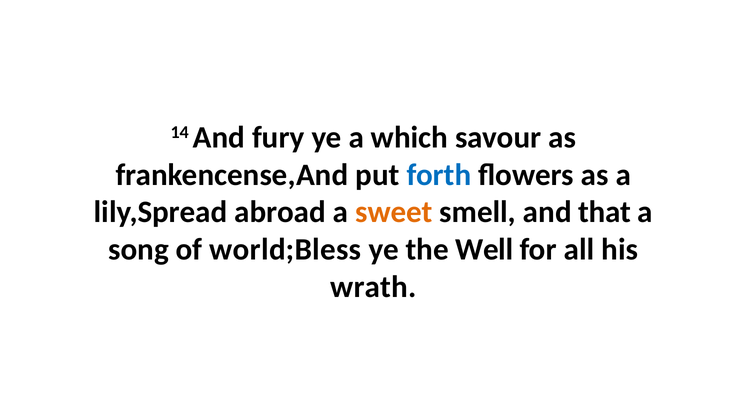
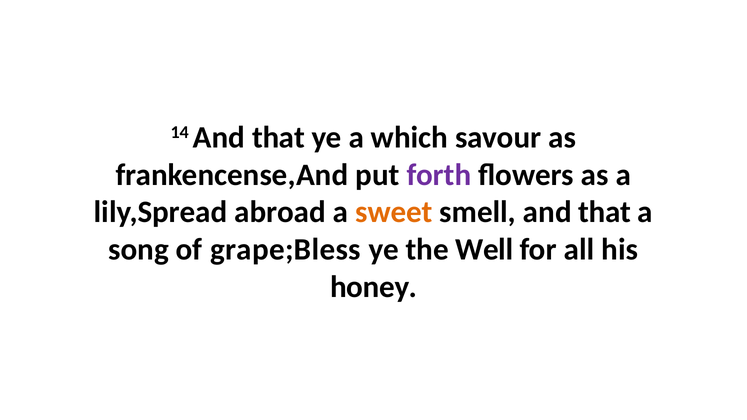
14 And fury: fury -> that (278, 138)
forth colour: blue -> purple (439, 175)
world;Bless: world;Bless -> grape;Bless (285, 250)
wrath: wrath -> honey (374, 287)
